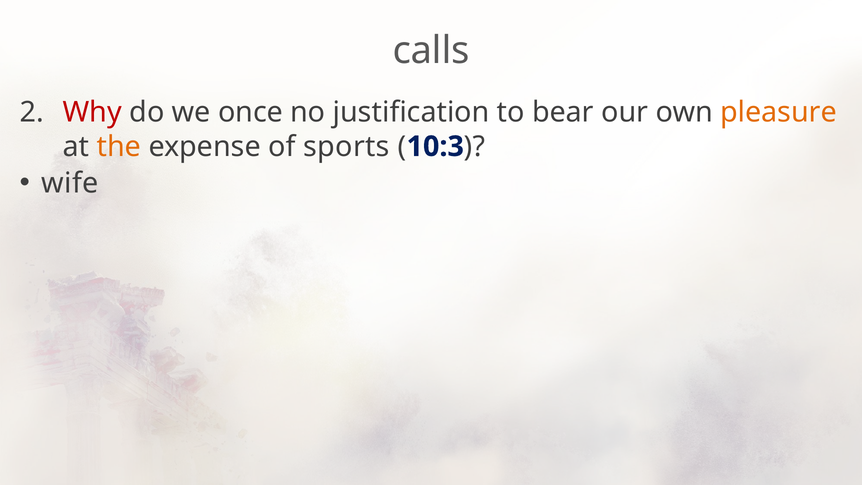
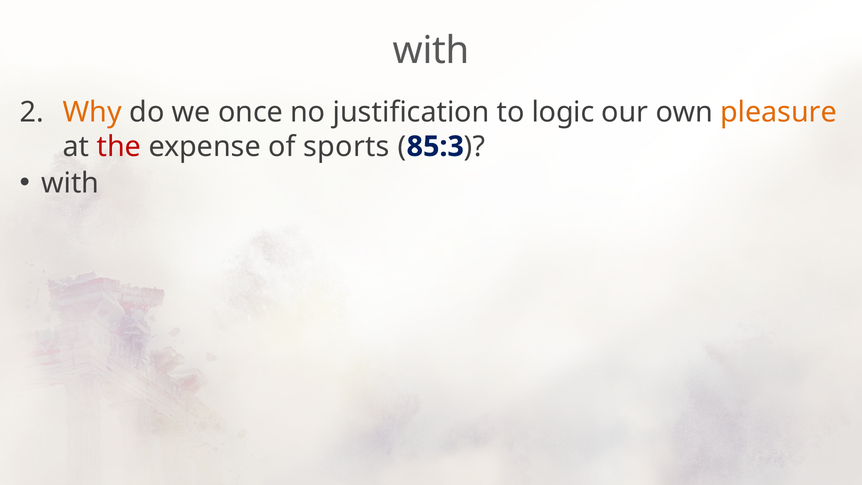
calls: calls -> with (431, 51)
Why colour: red -> orange (92, 112)
bear: bear -> logic (563, 112)
the colour: orange -> red (119, 146)
10:3: 10:3 -> 85:3 (435, 146)
wife: wife -> with (70, 183)
